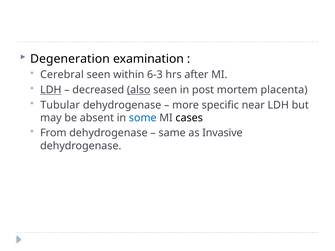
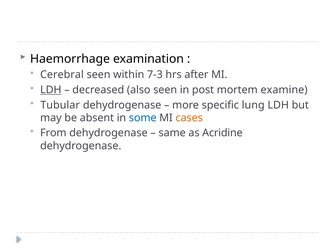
Degeneration: Degeneration -> Haemorrhage (70, 59)
6-3: 6-3 -> 7-3 (155, 75)
also underline: present -> none (139, 90)
placenta: placenta -> examine (284, 90)
near: near -> lung (253, 105)
cases colour: black -> orange (189, 118)
Invasive: Invasive -> Acridine (222, 133)
